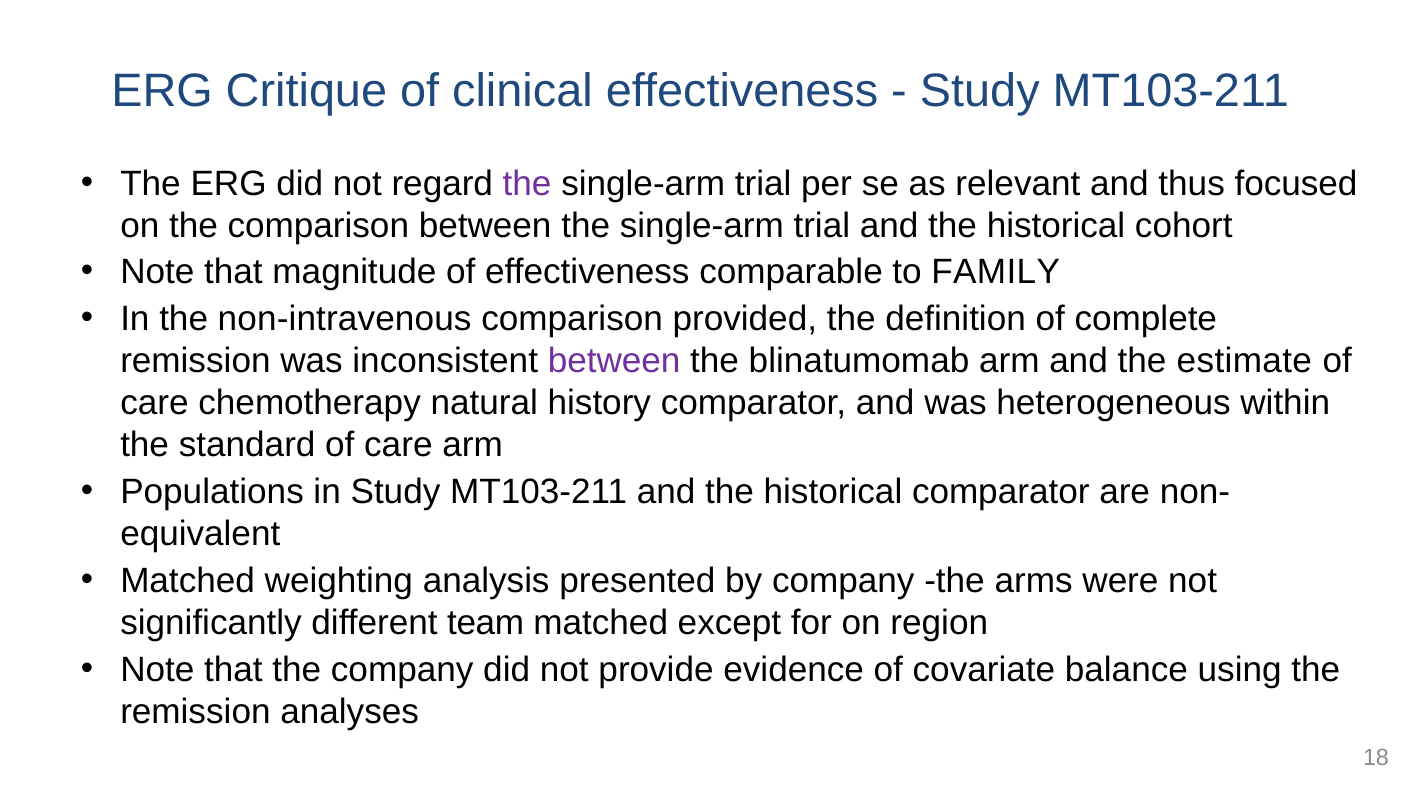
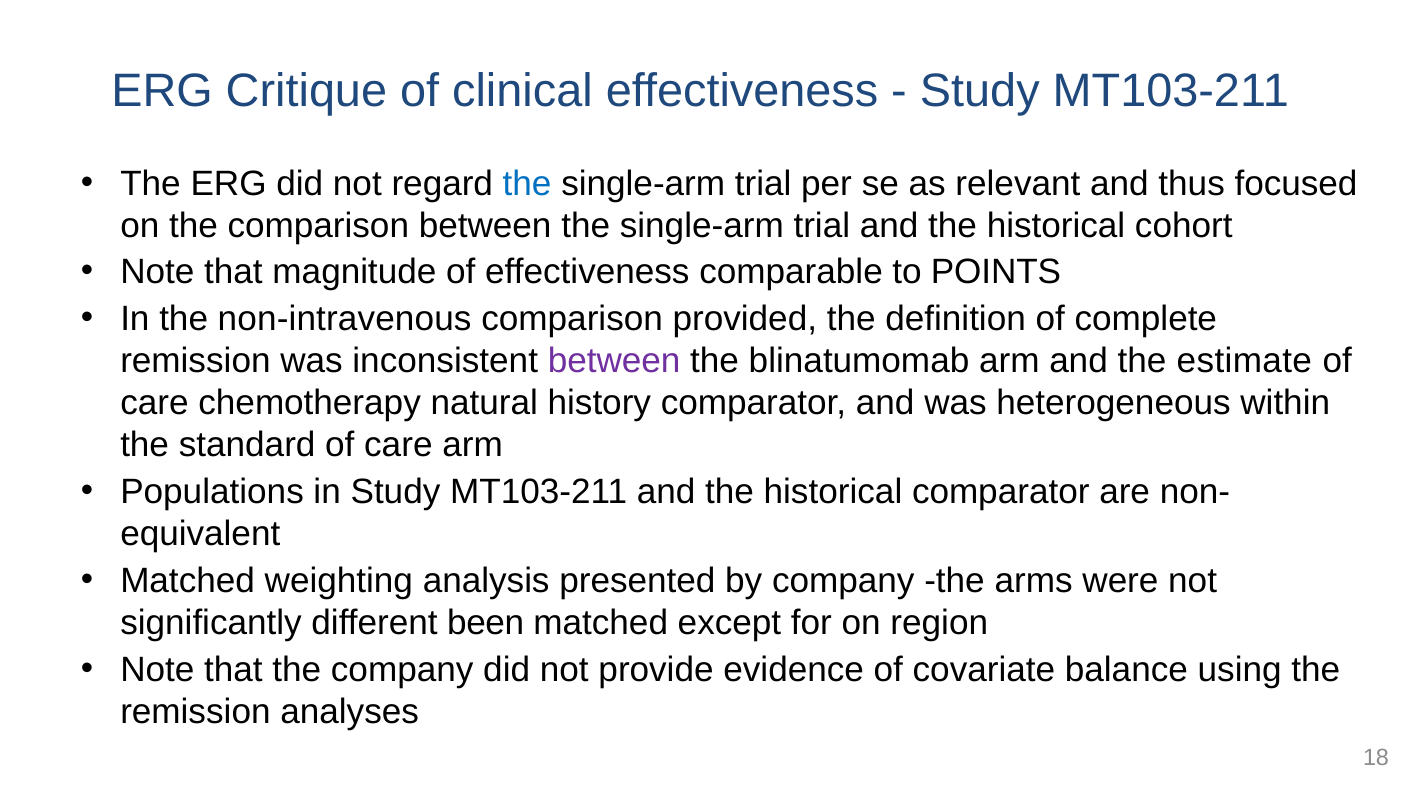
the colour: purple -> blue (527, 183)
FAMILY: FAMILY -> POINTS (996, 272)
team: team -> been (486, 622)
